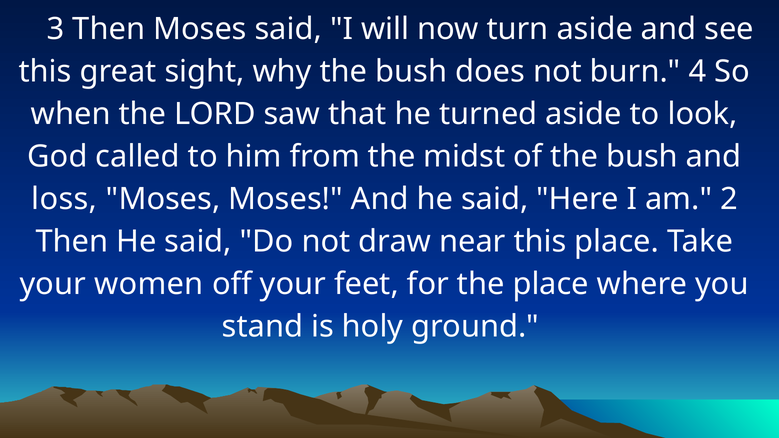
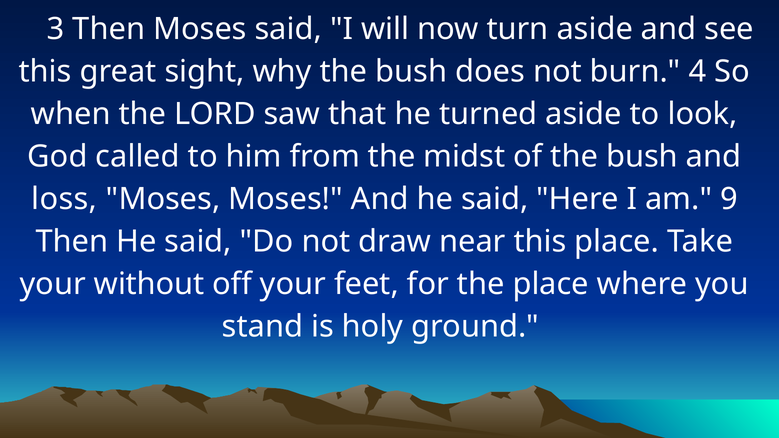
2: 2 -> 9 (729, 199)
women: women -> without (149, 284)
